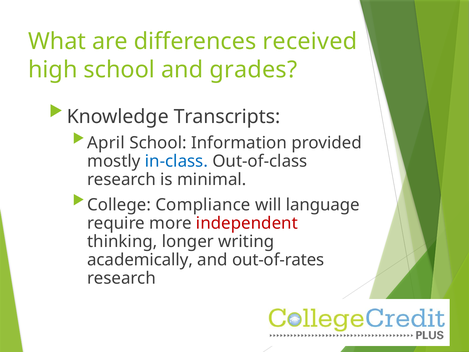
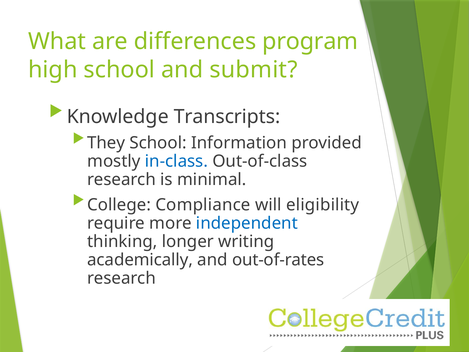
received: received -> program (310, 42)
grades: grades -> submit (253, 70)
April: April -> They (106, 143)
language: language -> eligibility (323, 205)
independent colour: red -> blue (247, 223)
